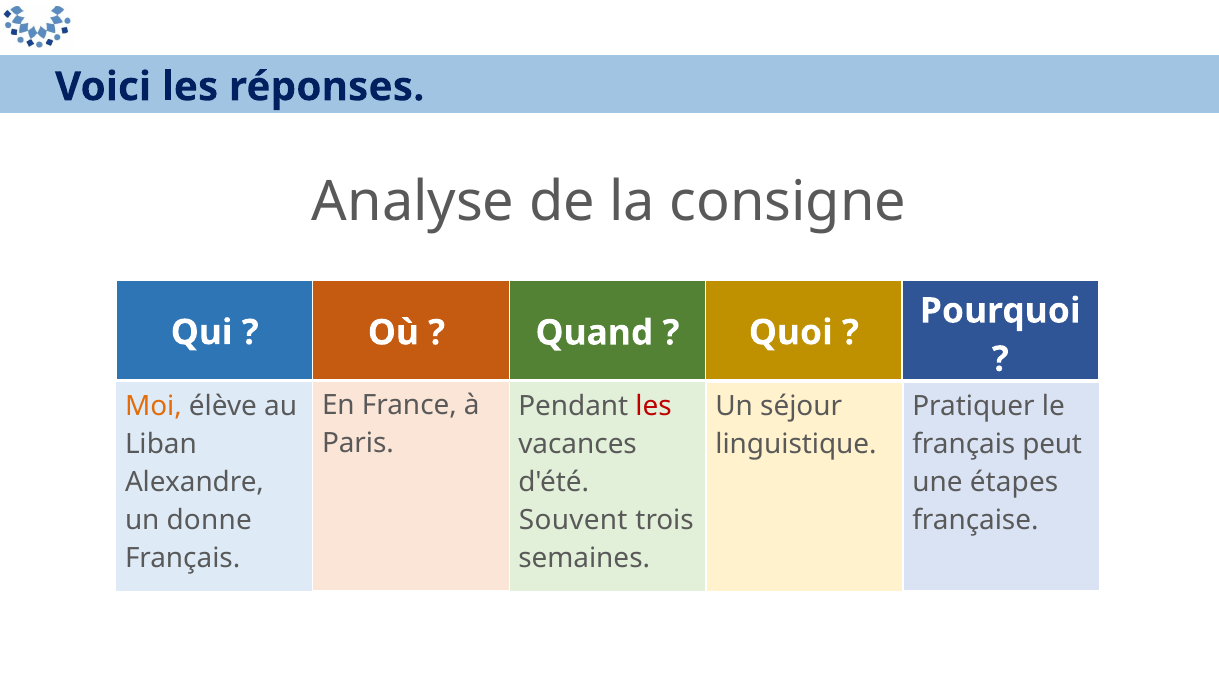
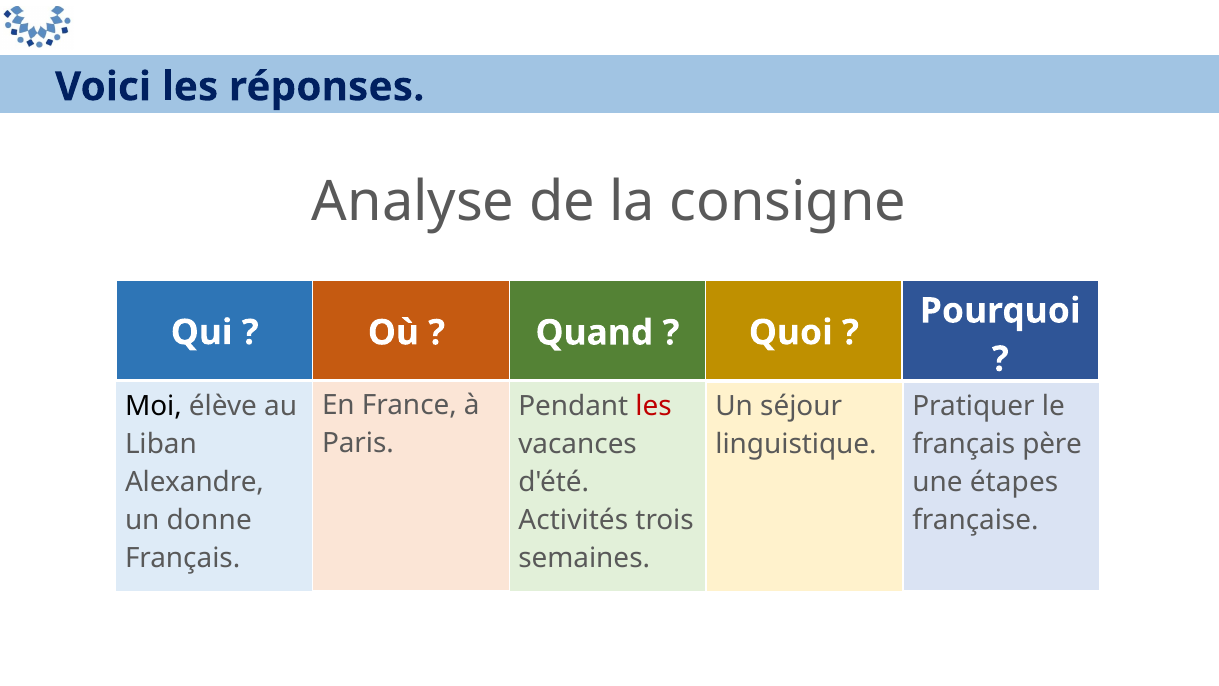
Moi colour: orange -> black (153, 406)
peut: peut -> père (1052, 444)
Souvent: Souvent -> Activités (573, 520)
